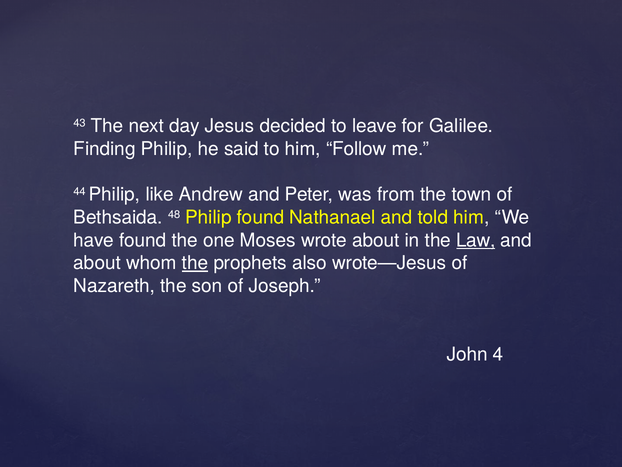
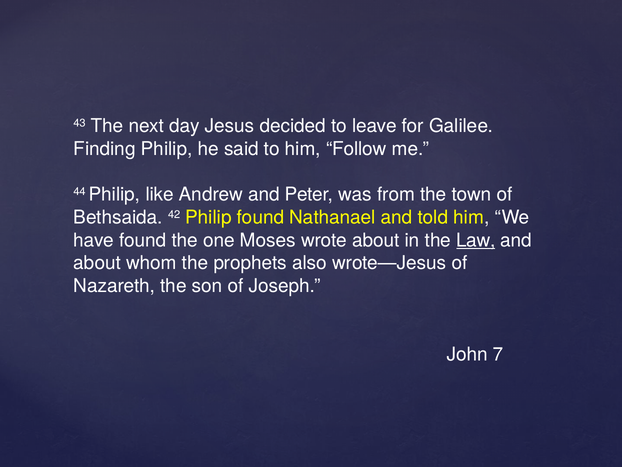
48: 48 -> 42 (174, 214)
the underline: present -> none (195, 263)
4: 4 -> 7 (498, 354)
